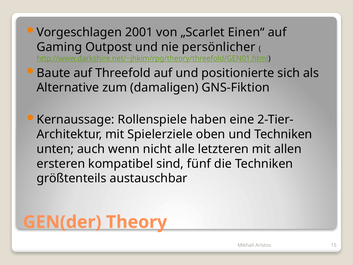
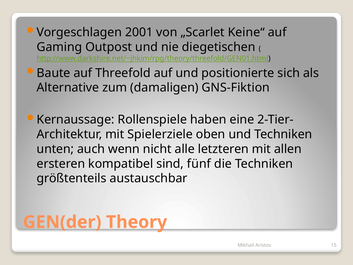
Einen“: Einen“ -> Keine“ (246, 32)
persönlicher: persönlicher -> diegetischen (219, 47)
